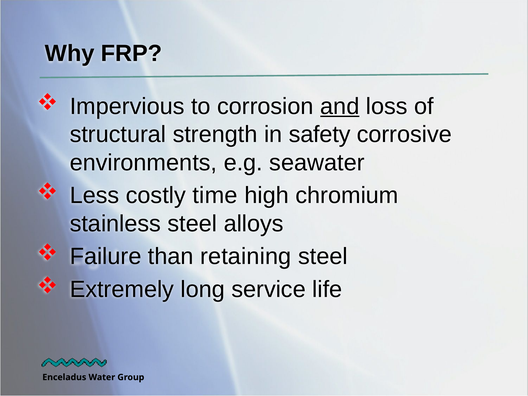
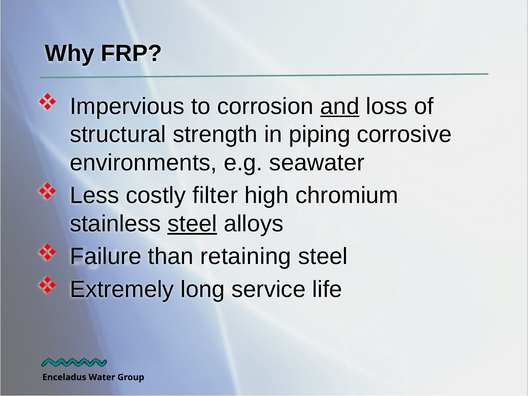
safety: safety -> piping (320, 135)
time: time -> filter (215, 196)
steel underline: none -> present (192, 224)
